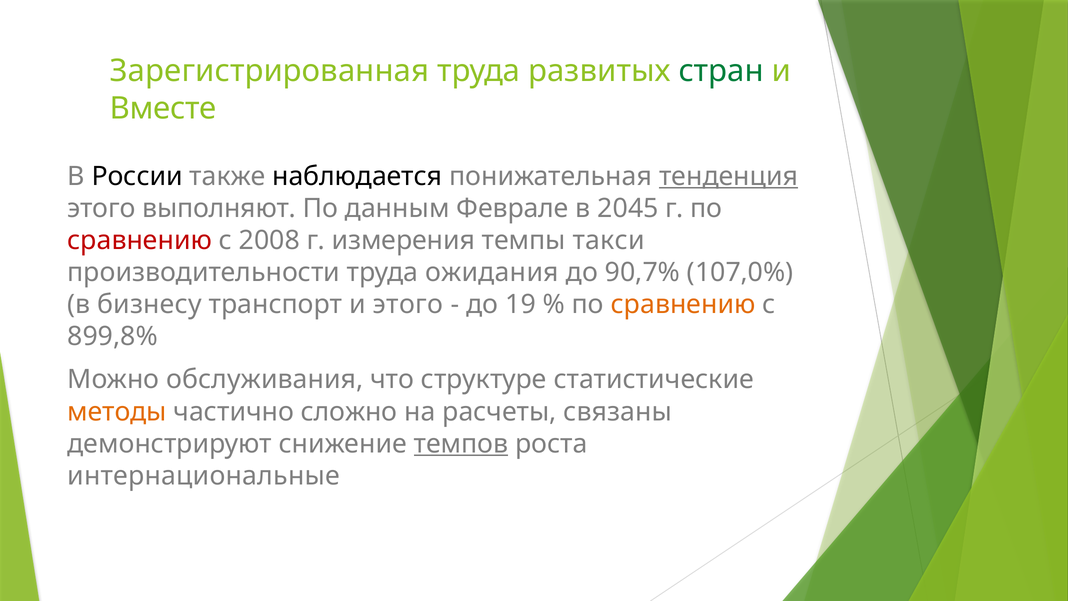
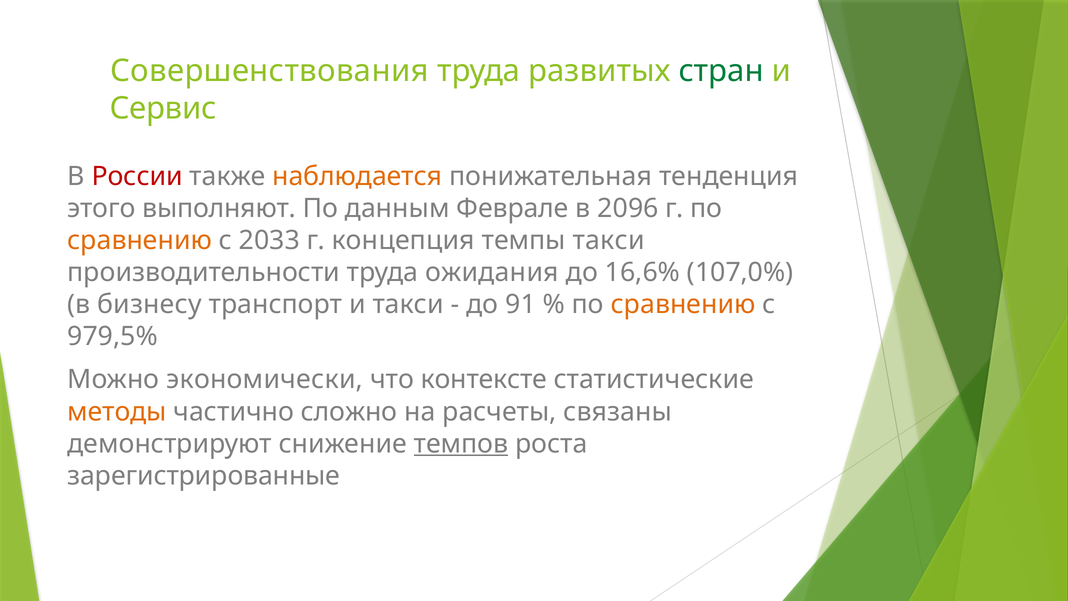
Зарегистрированная: Зарегистрированная -> Совершенствования (269, 71)
Вместе: Вместе -> Сервис (163, 108)
России colour: black -> red (137, 176)
наблюдается colour: black -> orange (357, 176)
тенденция underline: present -> none (729, 176)
2045: 2045 -> 2096 (628, 208)
сравнению colour: red -> orange (140, 240)
2008: 2008 -> 2033 (269, 240)
измерения: измерения -> концепция (403, 240)
90,7%: 90,7% -> 16,6% (643, 272)
и этого: этого -> такси (408, 304)
19: 19 -> 91 (521, 304)
899,8%: 899,8% -> 979,5% (113, 336)
обслуживания: обслуживания -> экономически (265, 379)
структуре: структуре -> контексте (484, 379)
интернациональные: интернациональные -> зарегистрированные (204, 476)
